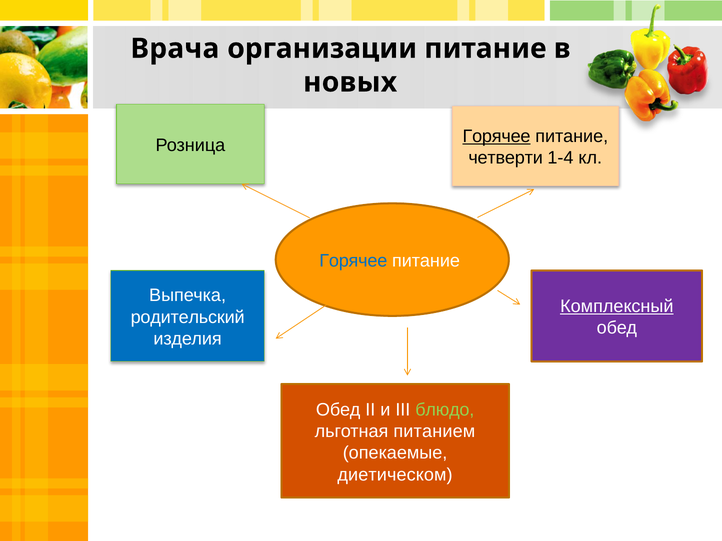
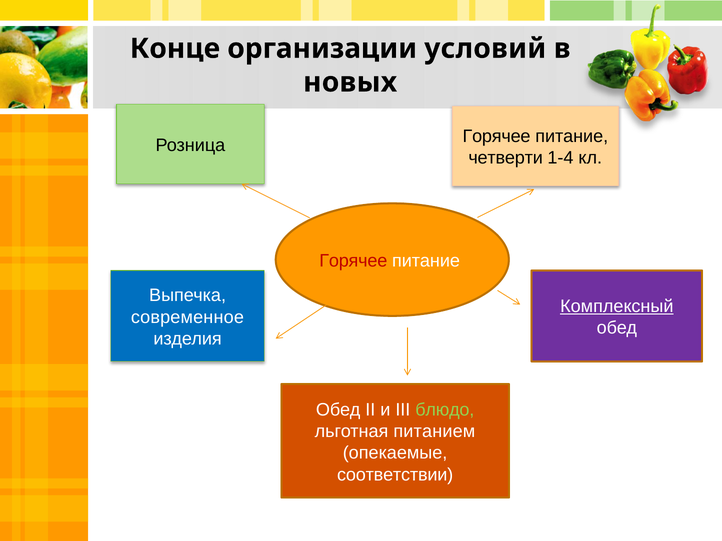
Врача: Врача -> Конце (175, 49)
организации питание: питание -> условий (485, 49)
Горячее underline: present -> none (497, 136)
Горячее colour: blue -> red (353, 261)
родительский: родительский -> современное (187, 317)
диетическом: диетическом -> соответствии (395, 475)
